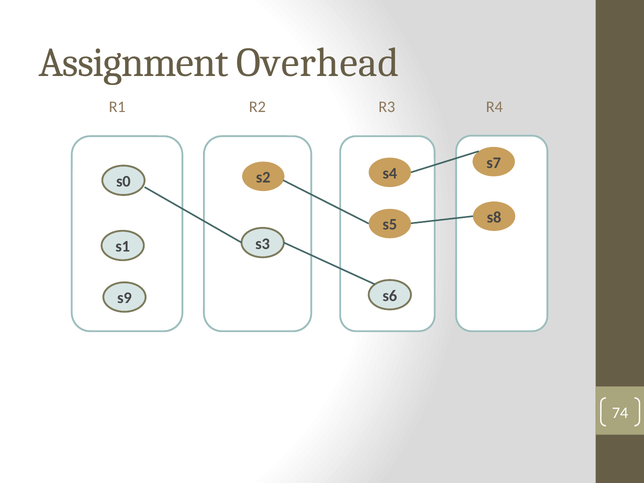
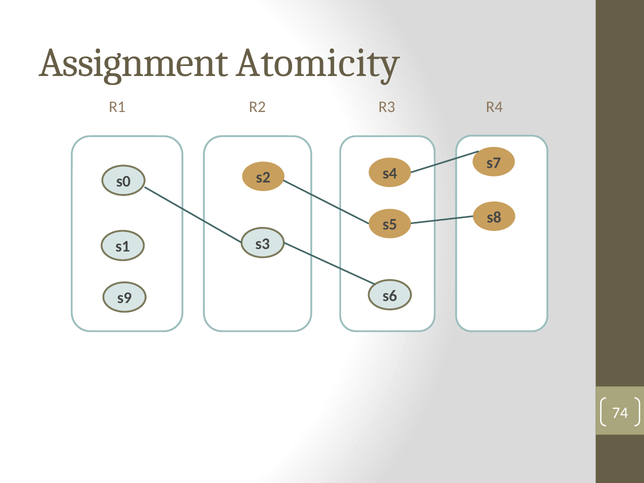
Overhead: Overhead -> Atomicity (318, 62)
